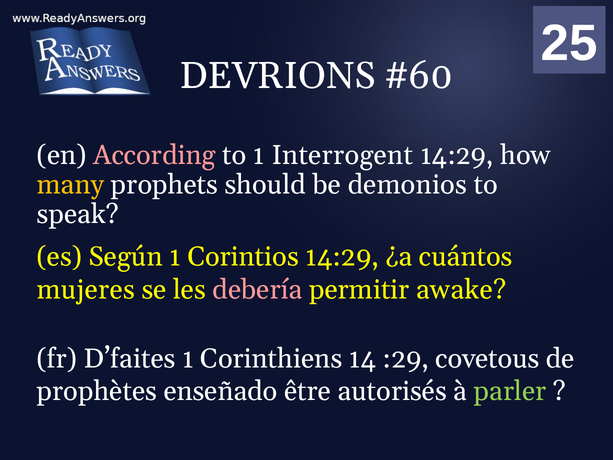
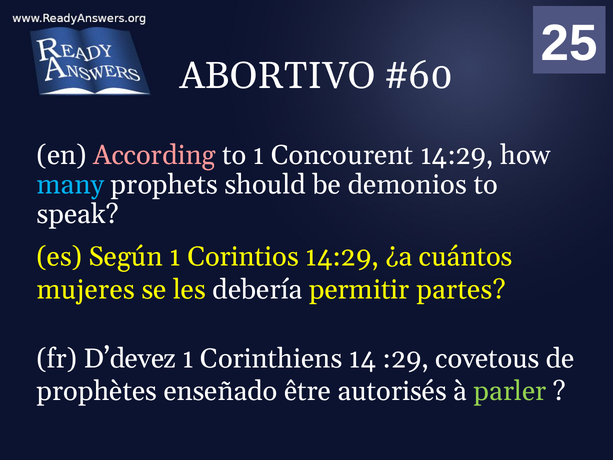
DEVRIONS: DEVRIONS -> ABORTIVO (278, 76)
Interrogent: Interrogent -> Concourent (342, 155)
many colour: yellow -> light blue (71, 184)
debería colour: pink -> white (257, 289)
awake: awake -> partes (461, 289)
D’faites: D’faites -> D’devez (130, 358)
